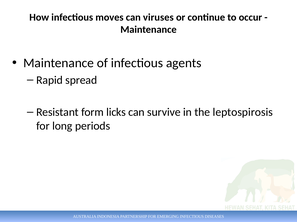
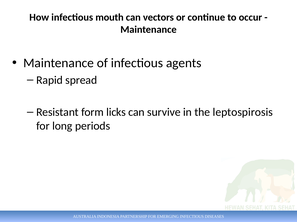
moves: moves -> mouth (110, 17)
viruses: viruses -> vectors (158, 17)
